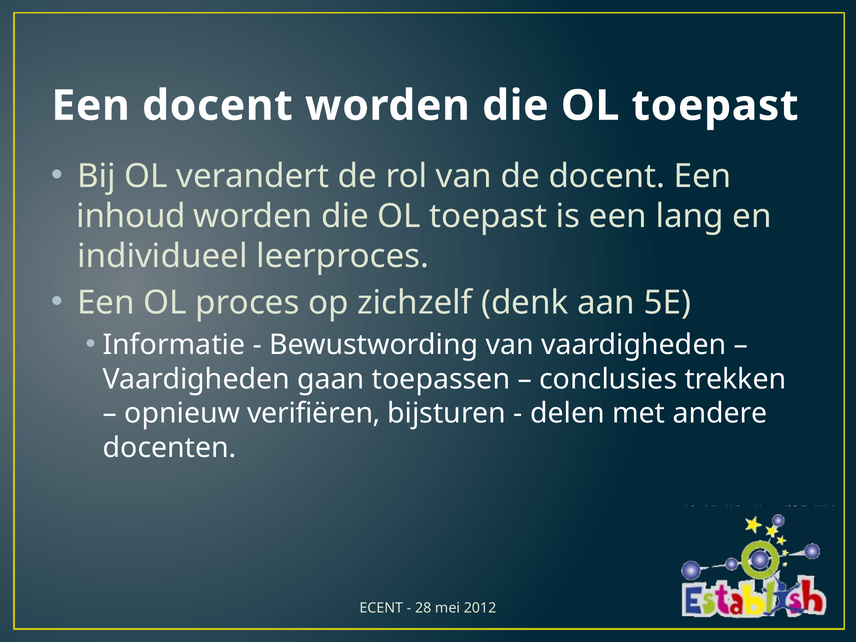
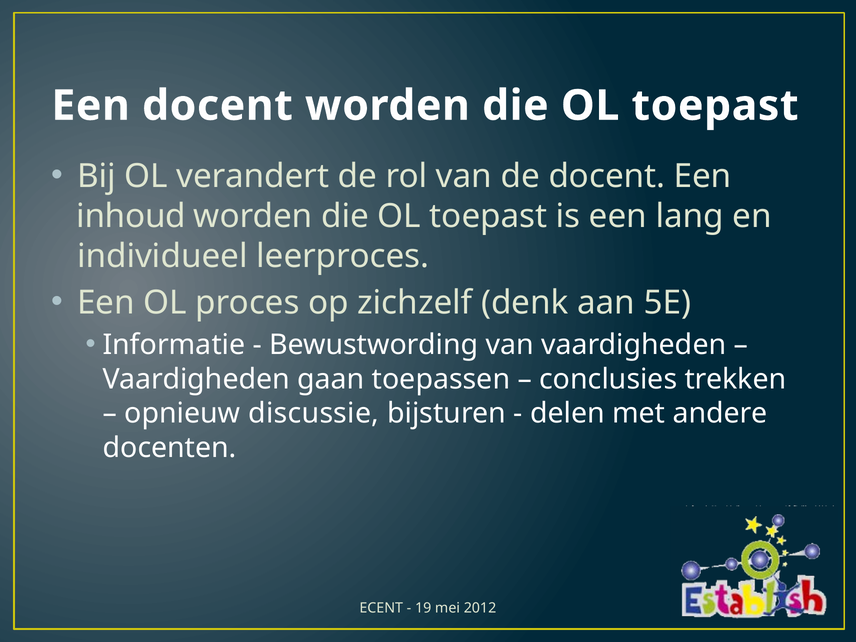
verifiëren: verifiëren -> discussie (314, 414)
28: 28 -> 19 (423, 608)
